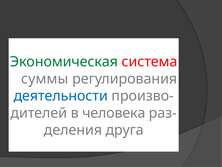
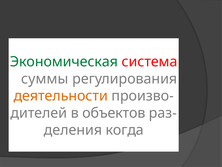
деятельности colour: blue -> orange (61, 96)
человека: человека -> объектов (114, 113)
друга: друга -> когда (125, 130)
